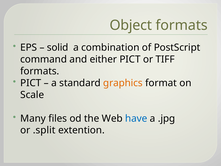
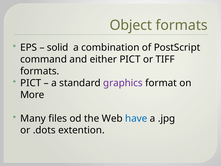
graphics colour: orange -> purple (123, 83)
Scale: Scale -> More (32, 95)
.split: .split -> .dots (44, 130)
